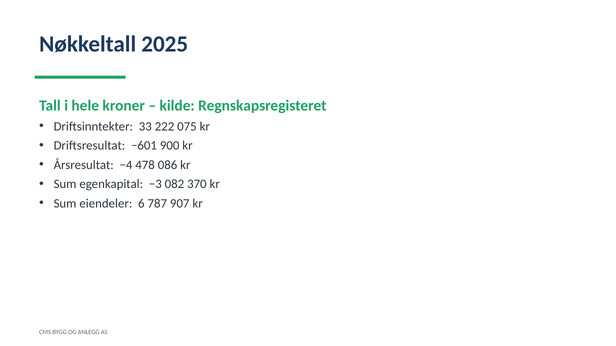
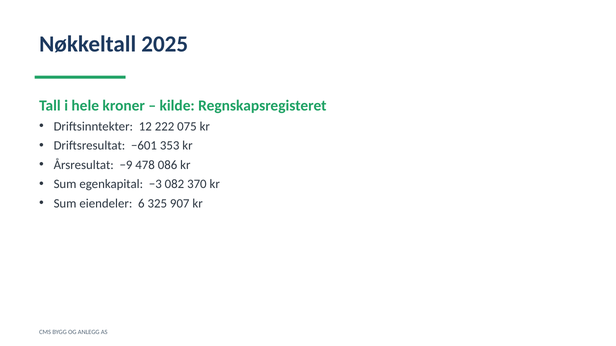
33: 33 -> 12 (145, 127)
900: 900 -> 353 (170, 146)
−4: −4 -> −9 (126, 165)
787: 787 -> 325 (157, 204)
